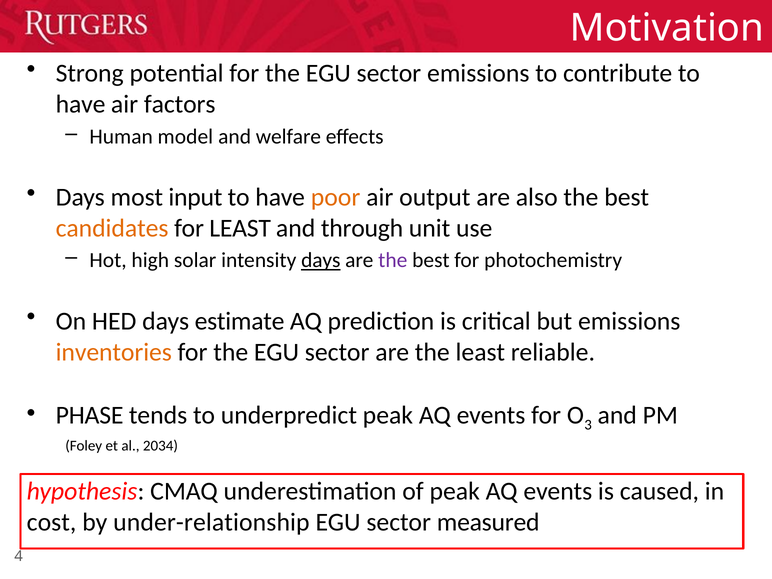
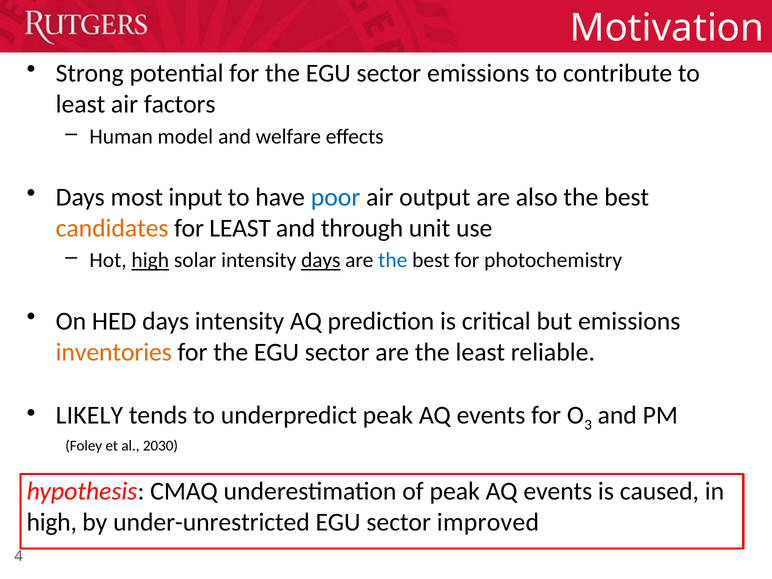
have: have -> least (80, 104)
poor colour: orange -> blue (336, 197)
high underline: none -> present (150, 260)
the colour: purple -> blue (393, 260)
days estimate: estimate -> intensity (239, 321)
PHASE: PHASE -> LIKELY (89, 415)
2034: 2034 -> 2030 (160, 446)
cost: cost -> high (52, 522)
under-relationship: under-relationship -> under-unrestricted (211, 522)
measured: measured -> improved (488, 522)
